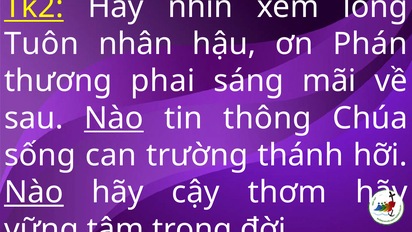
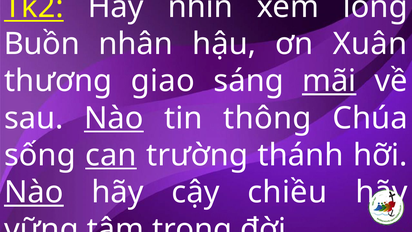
Tuôn: Tuôn -> Buồn (42, 44)
Phán: Phán -> Xuân (370, 44)
phai: phai -> giao (163, 81)
mãi underline: none -> present (329, 81)
can underline: none -> present (111, 155)
thơm: thơm -> chiều (287, 192)
